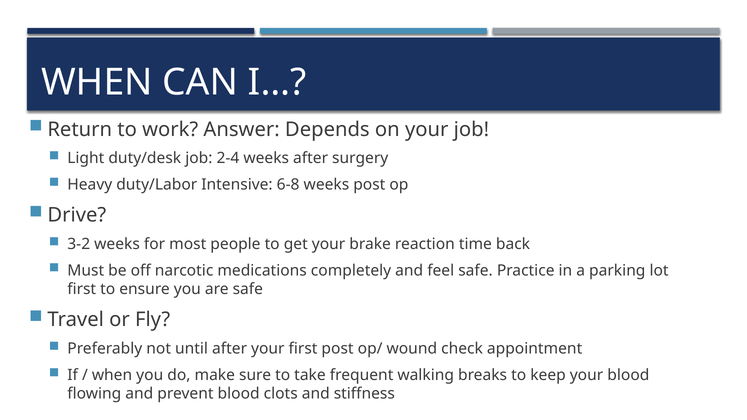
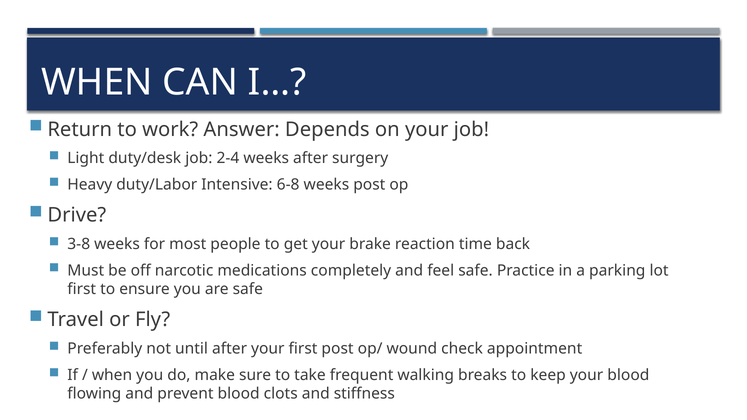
3-2: 3-2 -> 3-8 (79, 244)
